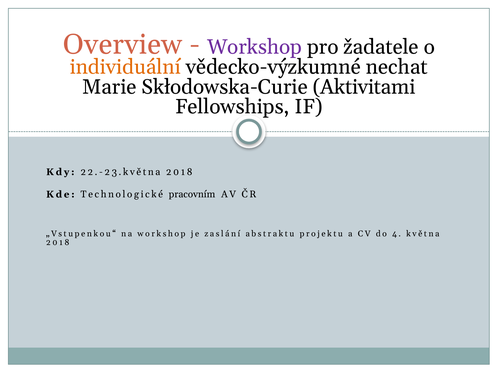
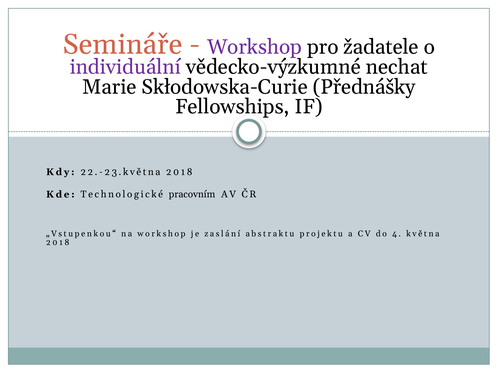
Overview: Overview -> Semináře (123, 45)
individuální colour: orange -> purple (125, 67)
Aktivitami: Aktivitami -> Přednášky (364, 87)
